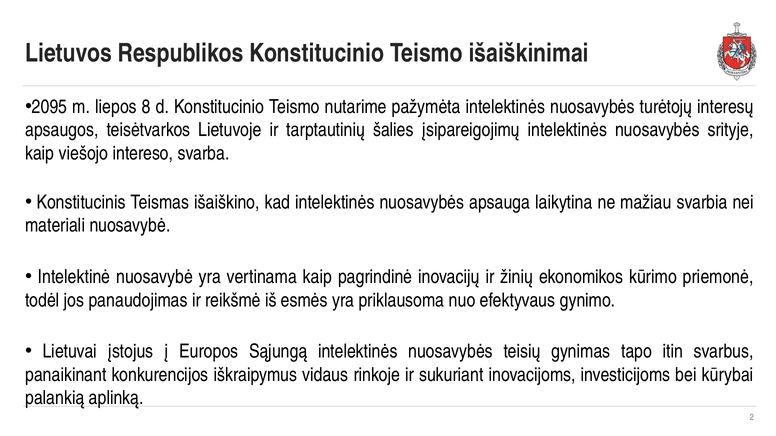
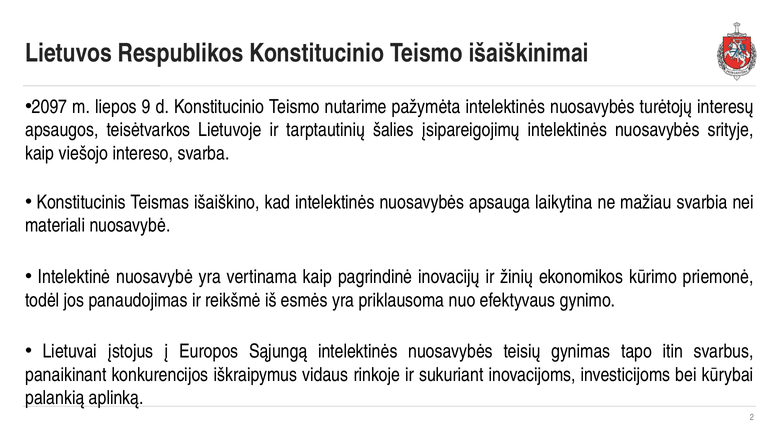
2095: 2095 -> 2097 (50, 107)
8: 8 -> 9 (146, 107)
